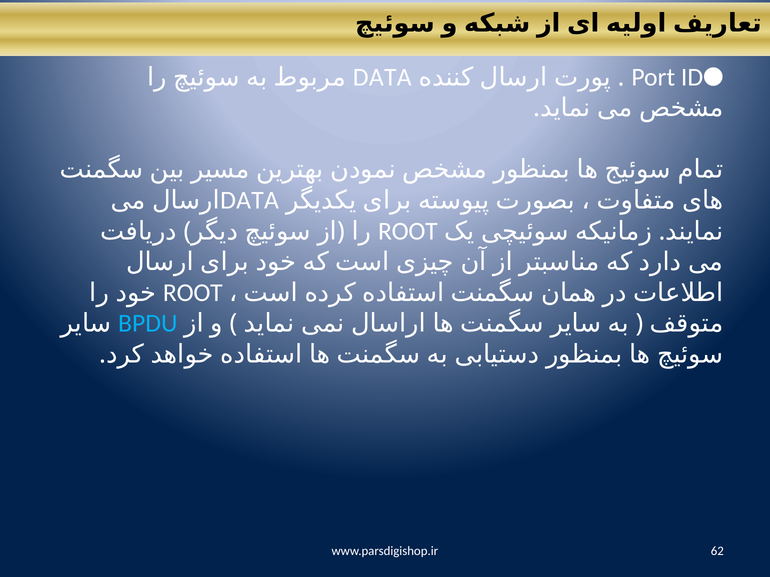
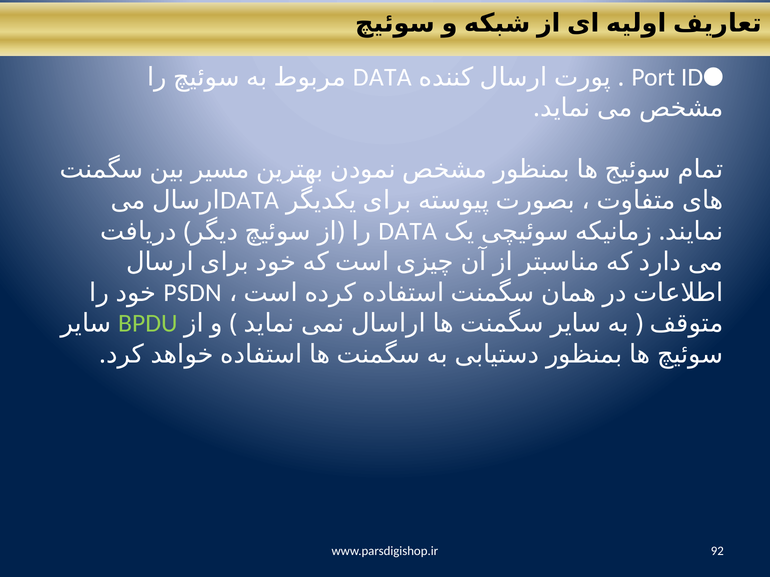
ROOT: ROOT -> DATA (408, 231)
ROOT: ROOT -> PSDN (193, 293)
BPDU colour: light blue -> light green (148, 324)
62: 62 -> 92 (717, 551)
